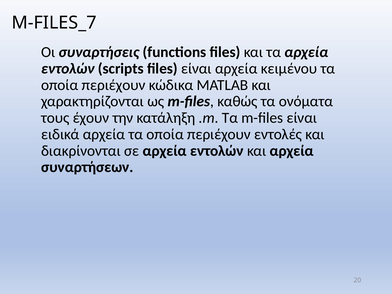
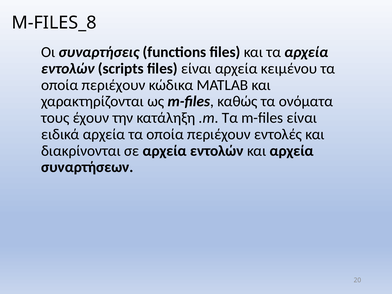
M-FILES_7: M-FILES_7 -> M-FILES_8 (54, 23)
